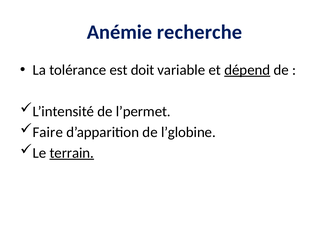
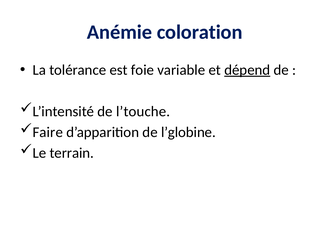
recherche: recherche -> coloration (200, 32)
doit: doit -> foie (142, 70)
l’permet: l’permet -> l’touche (143, 112)
terrain underline: present -> none (72, 153)
